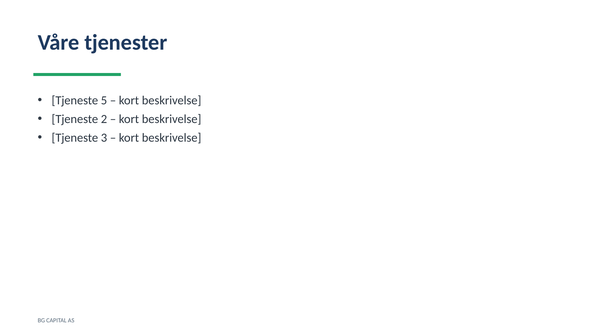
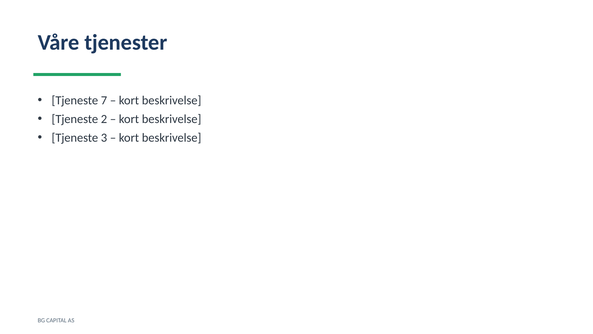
5: 5 -> 7 (104, 100)
